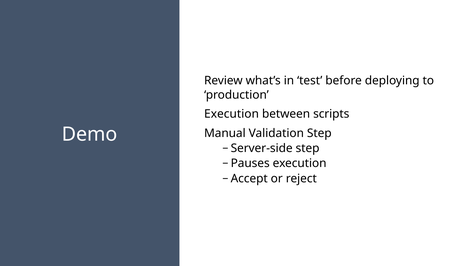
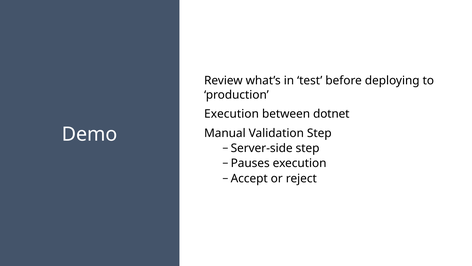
scripts: scripts -> dotnet (331, 114)
